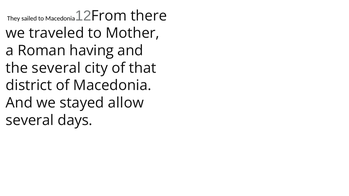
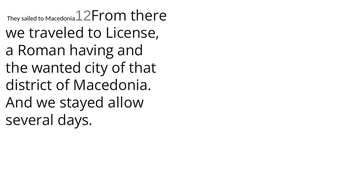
Mother: Mother -> License (133, 33)
the several: several -> wanted (56, 68)
